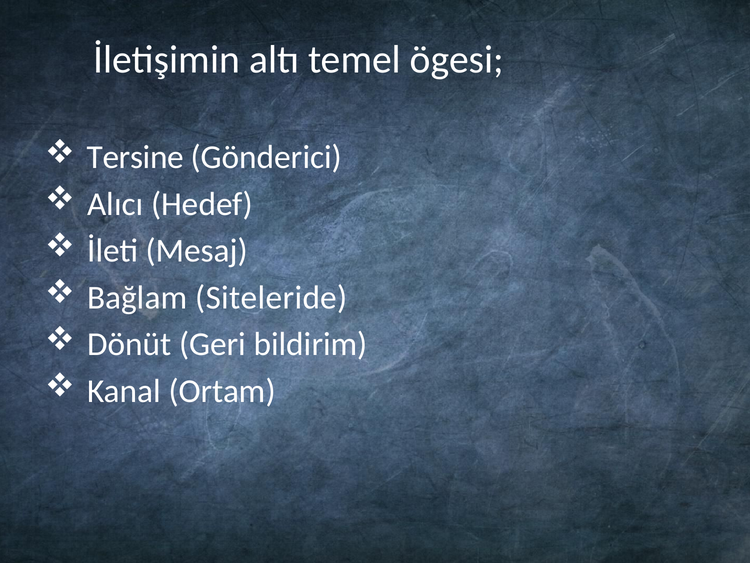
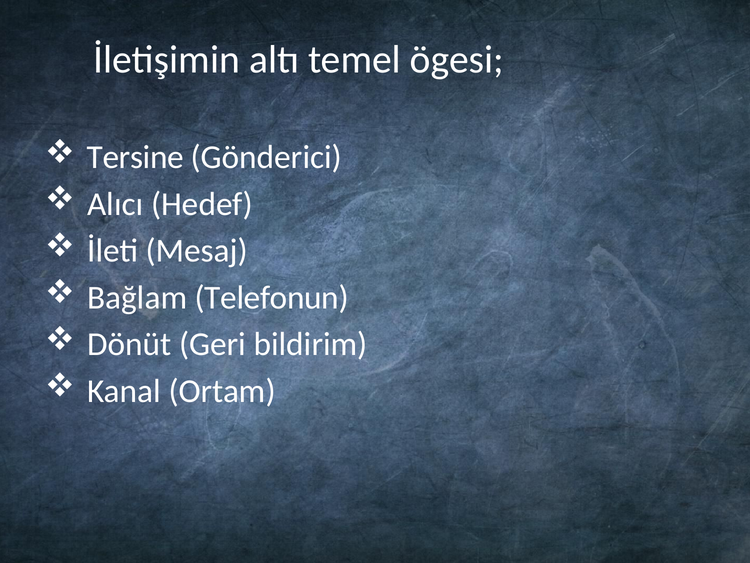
Siteleride: Siteleride -> Telefonun (272, 297)
